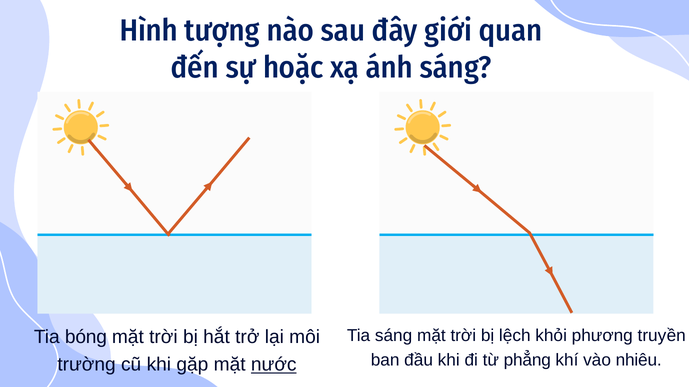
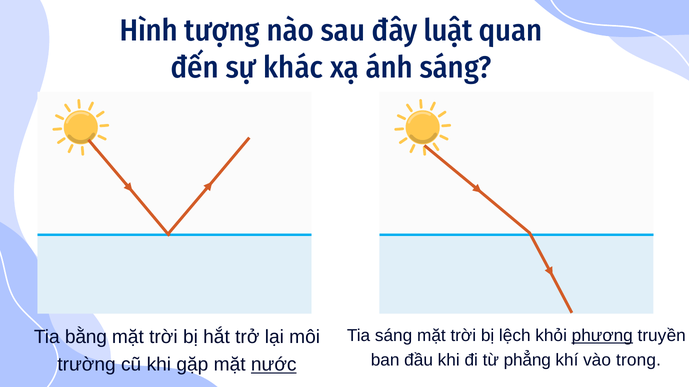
giới: giới -> luật (448, 31)
hoặc: hoặc -> khác (293, 68)
phương underline: none -> present (602, 336)
bóng: bóng -> bằng (86, 338)
nhiêu: nhiêu -> trong (638, 361)
